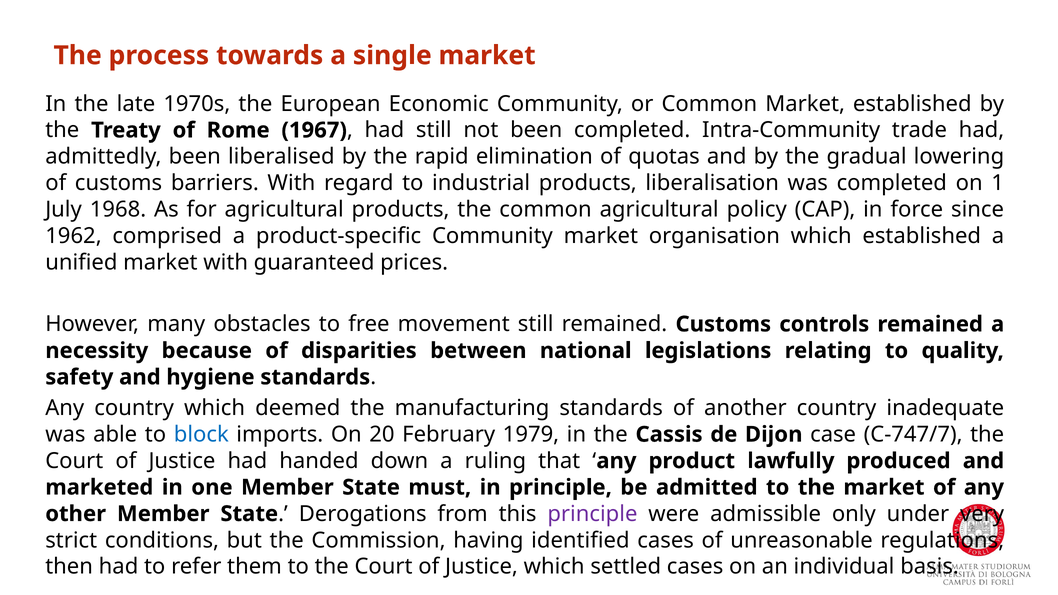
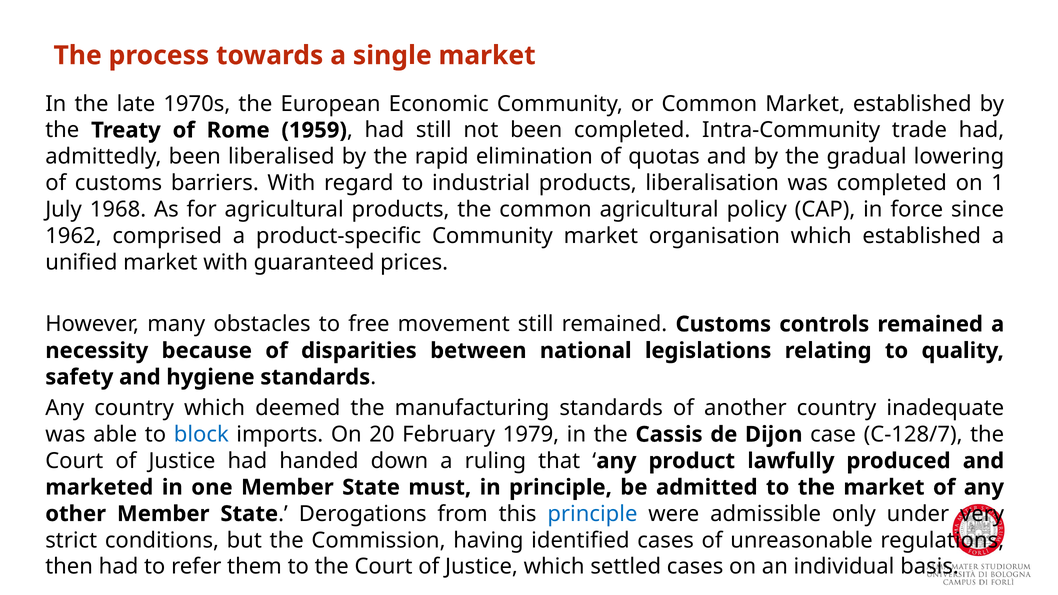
1967: 1967 -> 1959 (314, 130)
C-747/7: C-747/7 -> C-128/7 (913, 435)
principle colour: purple -> blue (592, 514)
